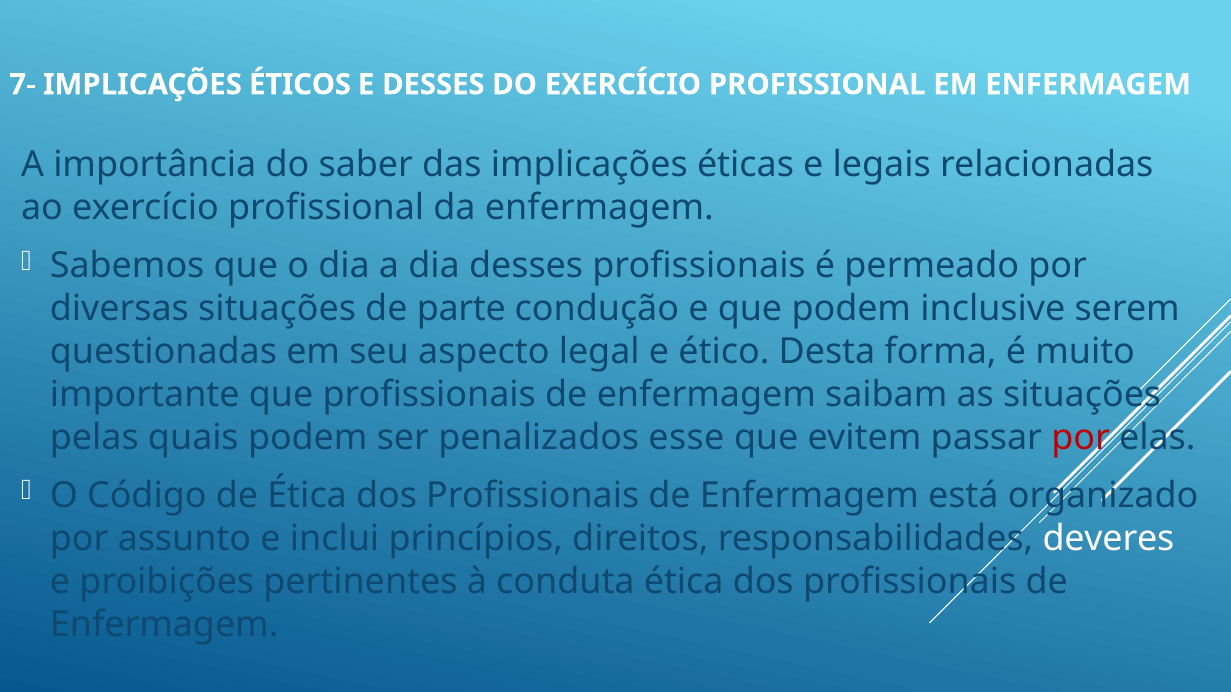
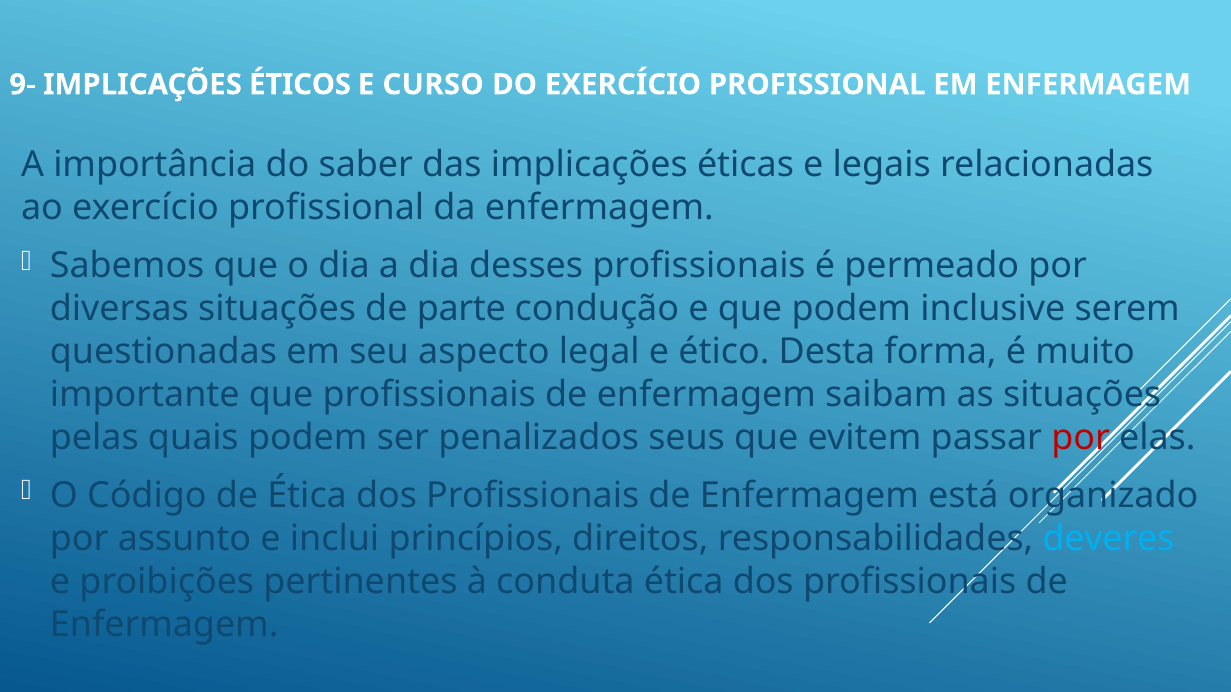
7-: 7- -> 9- (22, 85)
E DESSES: DESSES -> CURSO (433, 85)
esse: esse -> seus (687, 438)
deveres colour: white -> light blue (1108, 539)
